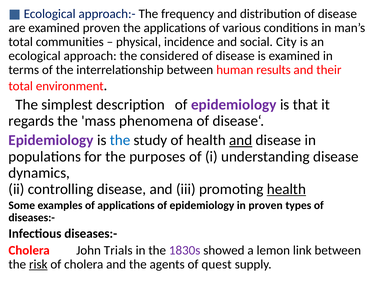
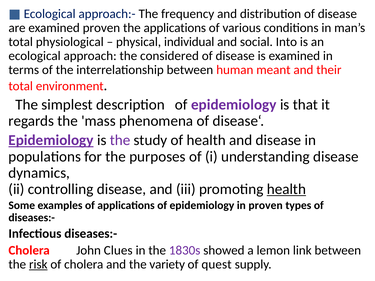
communities: communities -> physiological (70, 42)
incidence: incidence -> individual (189, 42)
City: City -> Into (286, 42)
results: results -> meant (273, 70)
Epidemiology underline: none -> present (51, 140)
the colour: blue -> purple (120, 140)
and underline: present -> none (241, 140)
Trials: Trials -> Clues (118, 251)
agents: agents -> variety (167, 265)
